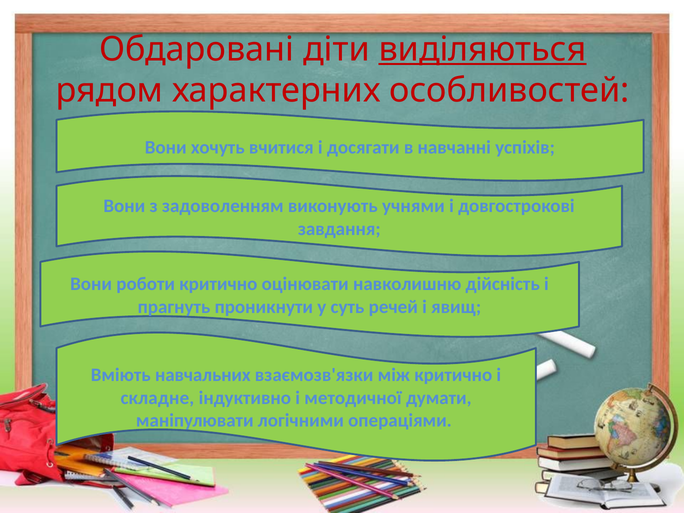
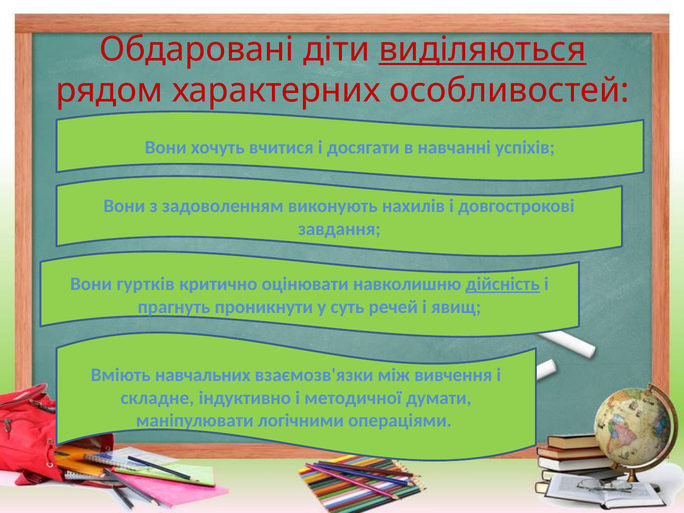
учнями: учнями -> нахилів (413, 206)
роботи: роботи -> гуртків (146, 284)
дійсність underline: none -> present (503, 284)
між критично: критично -> вивчення (453, 375)
